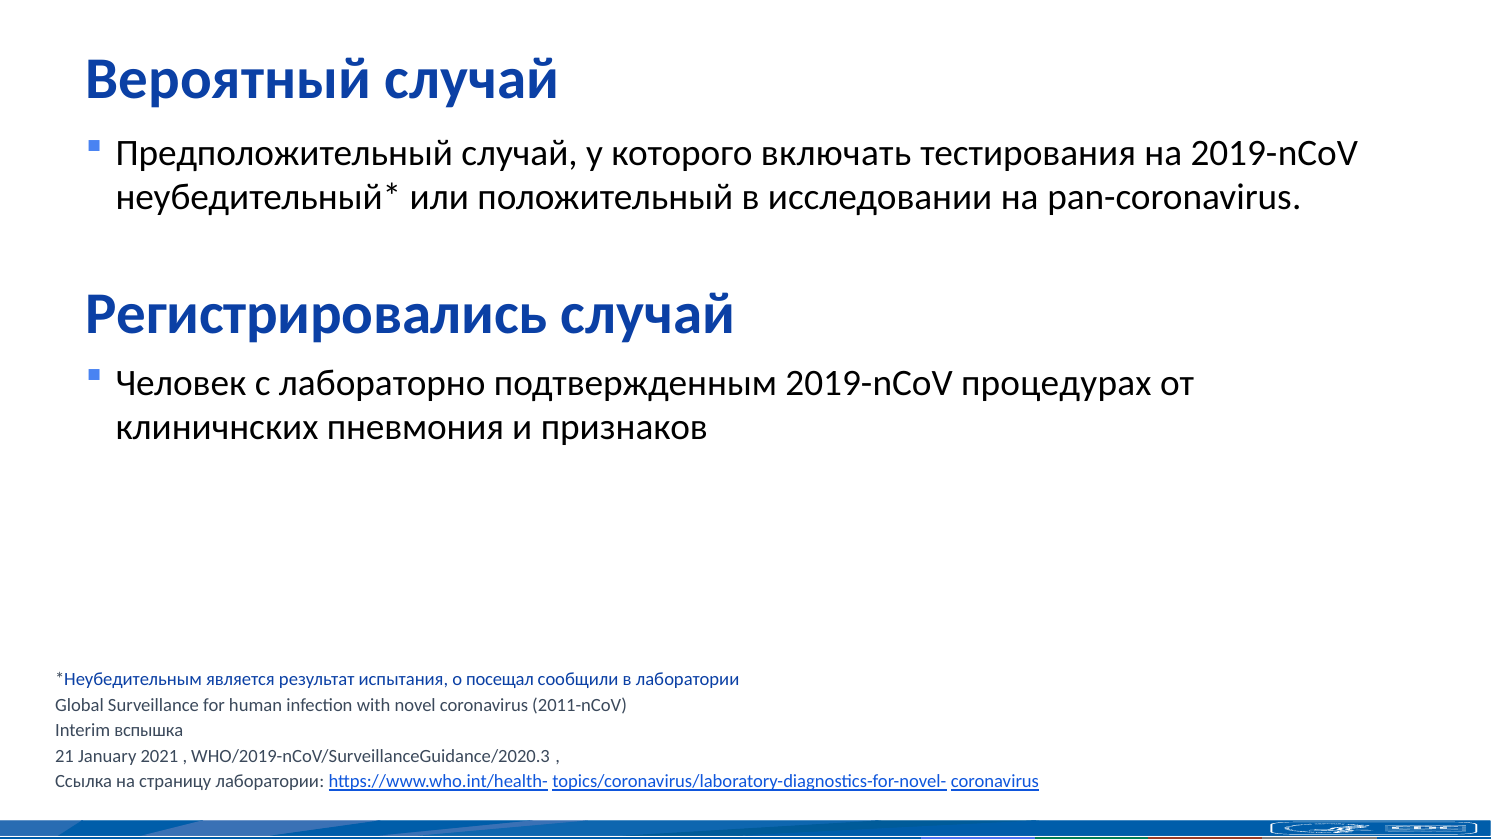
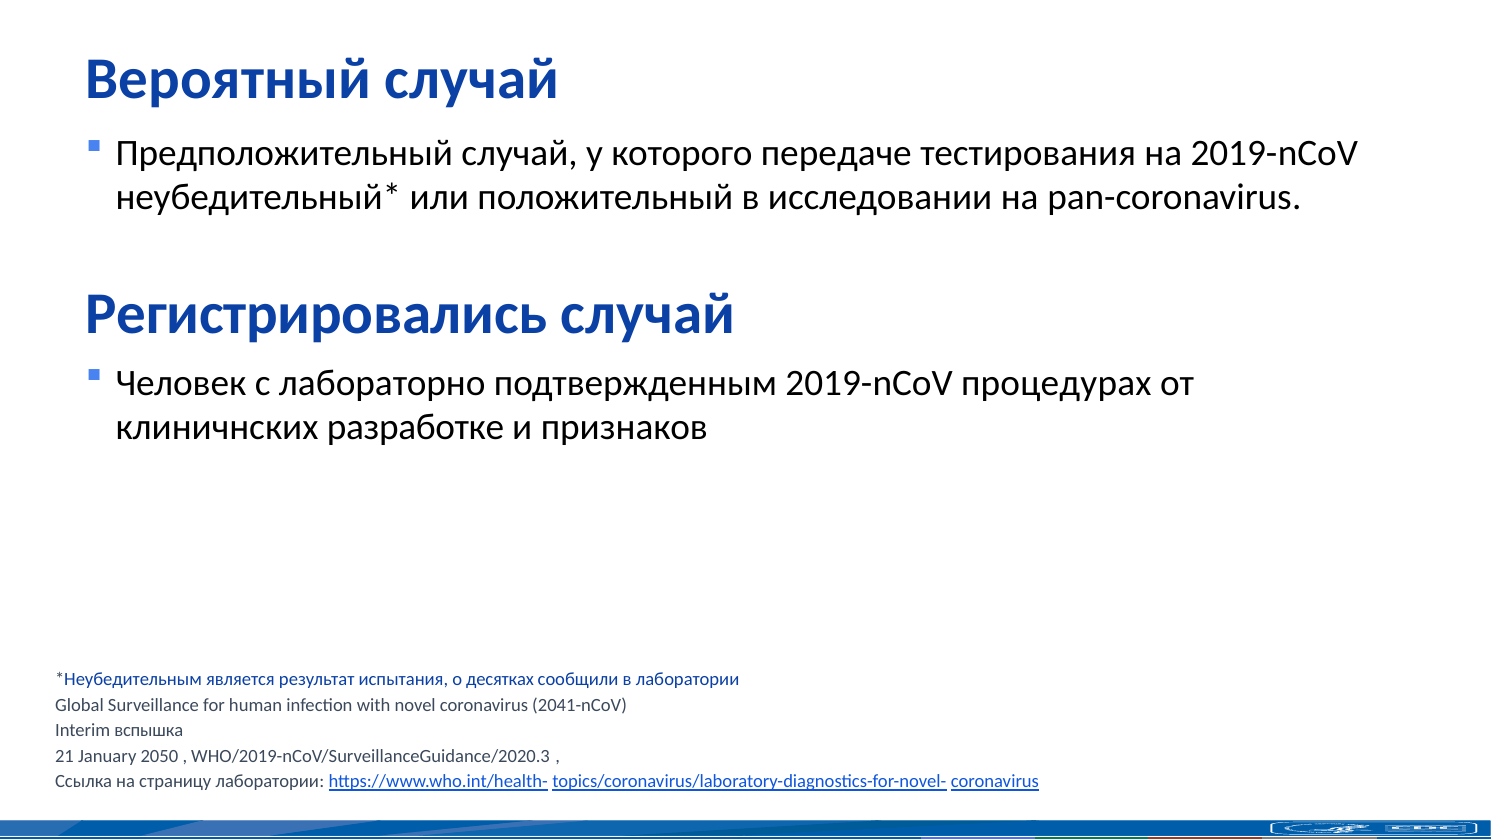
включать: включать -> передаче (836, 153)
пневмония: пневмония -> разработке (416, 427)
посещал: посещал -> десятках (500, 679)
2011-nCoV: 2011-nCoV -> 2041-nCoV (580, 705)
2021: 2021 -> 2050 (159, 756)
